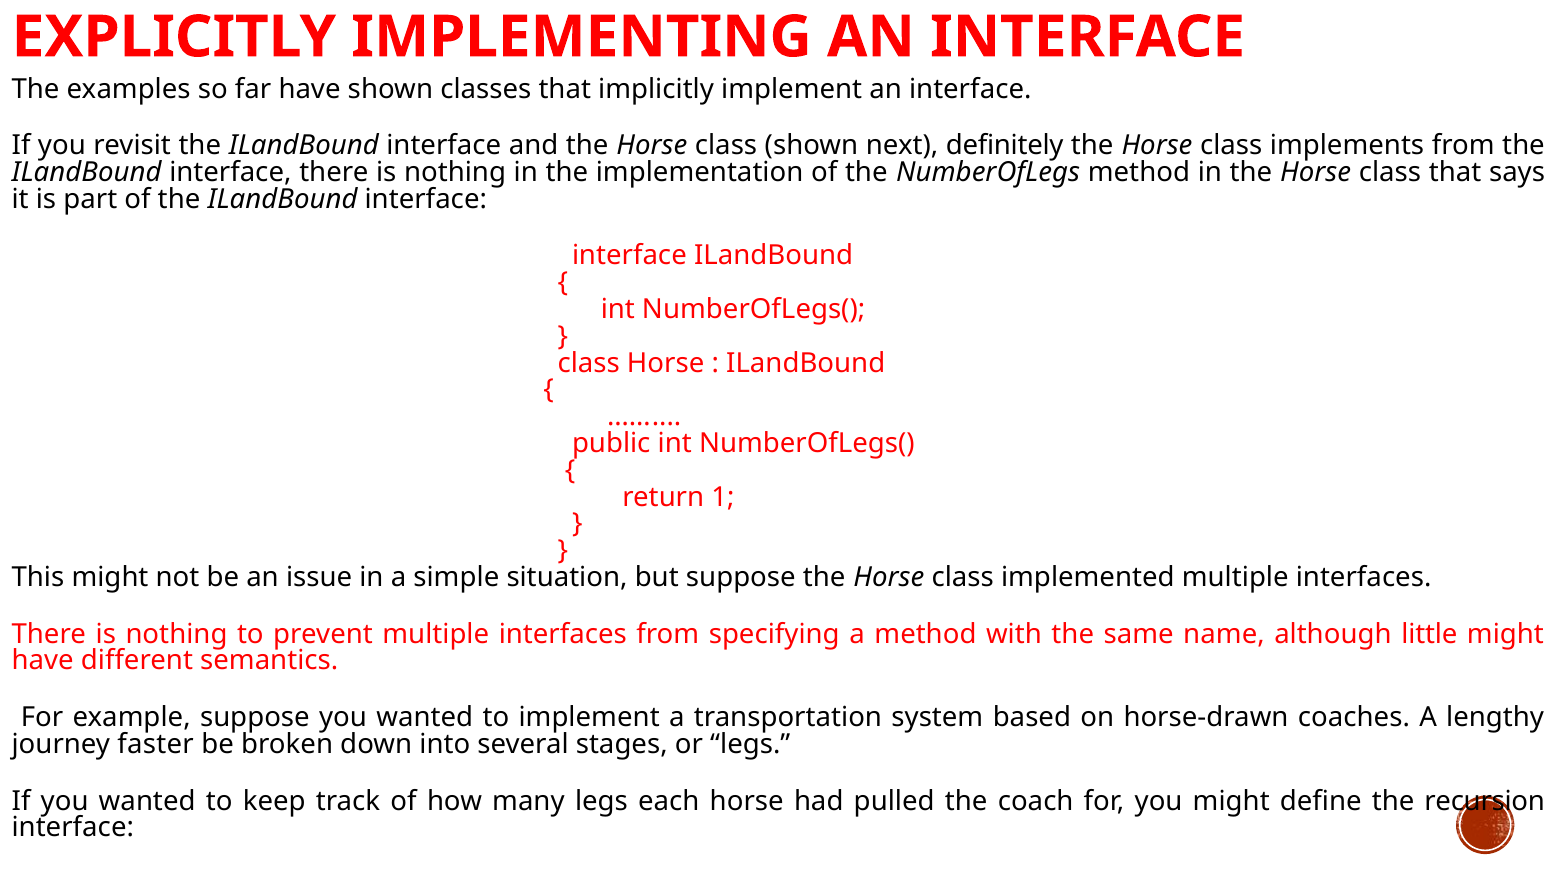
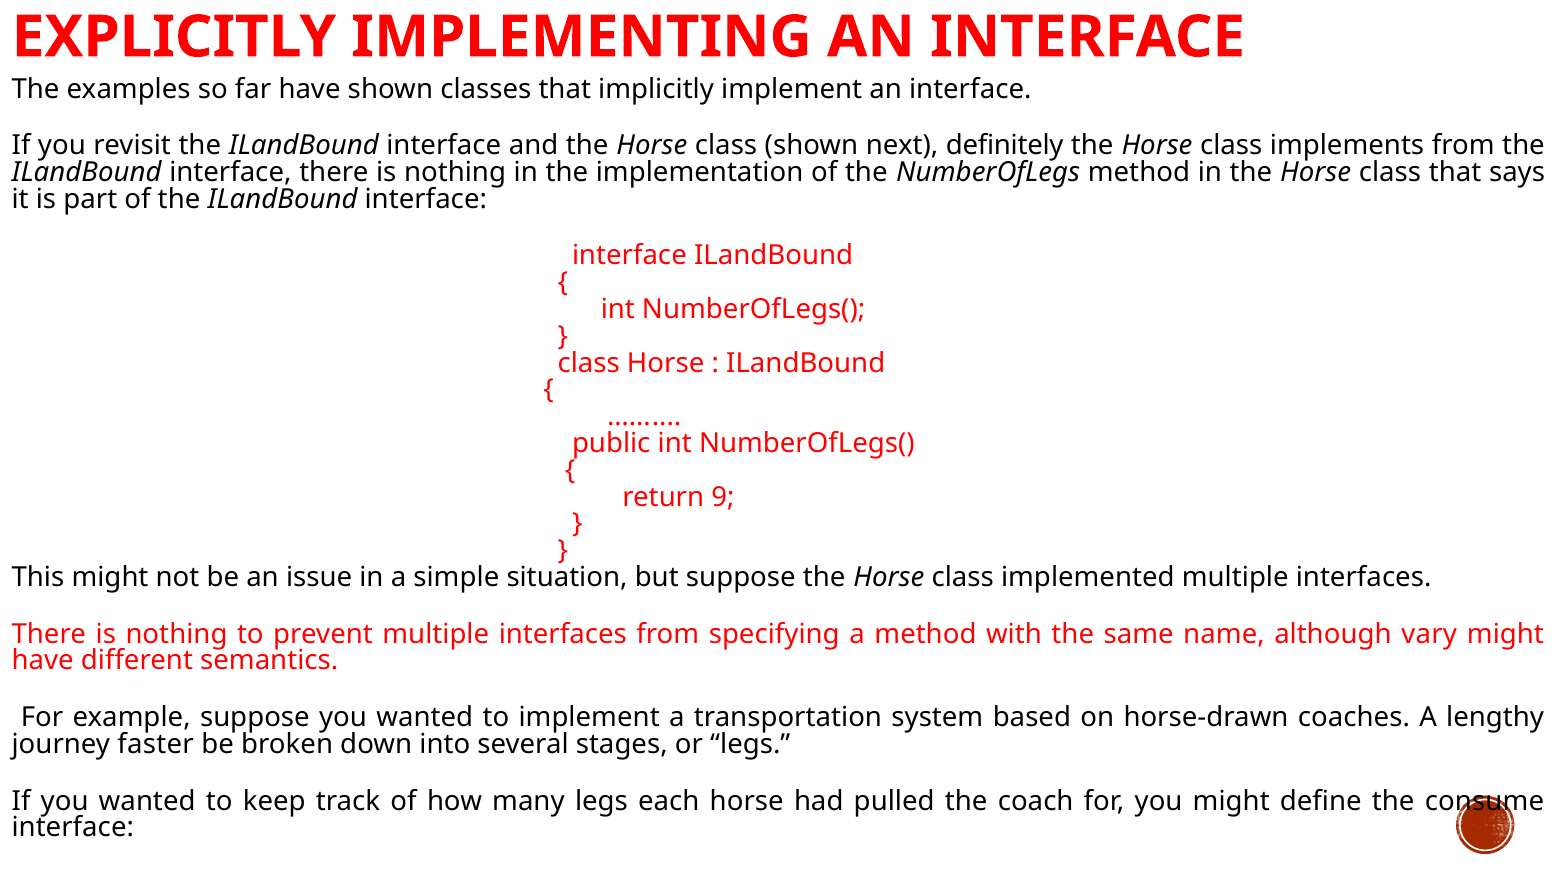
1: 1 -> 9 (723, 497)
little: little -> vary (1429, 634)
recursion: recursion -> consume (1484, 801)
